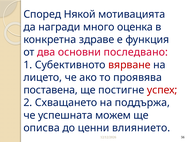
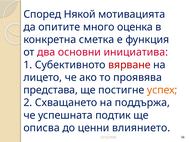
награди: награди -> опитите (59, 27)
здраве: здраве -> сметка (97, 40)
последвано: последвано -> инициатива (136, 52)
поставена: поставена -> представа (51, 90)
успех colour: red -> orange (162, 90)
можем: можем -> подтик (113, 115)
